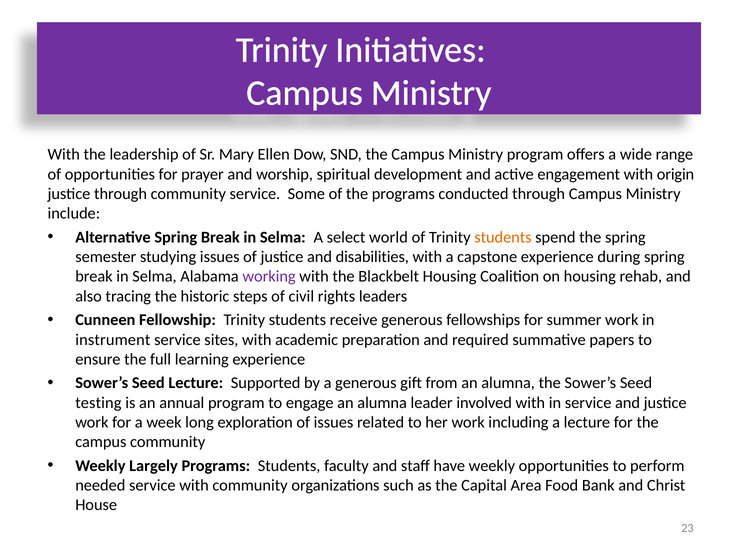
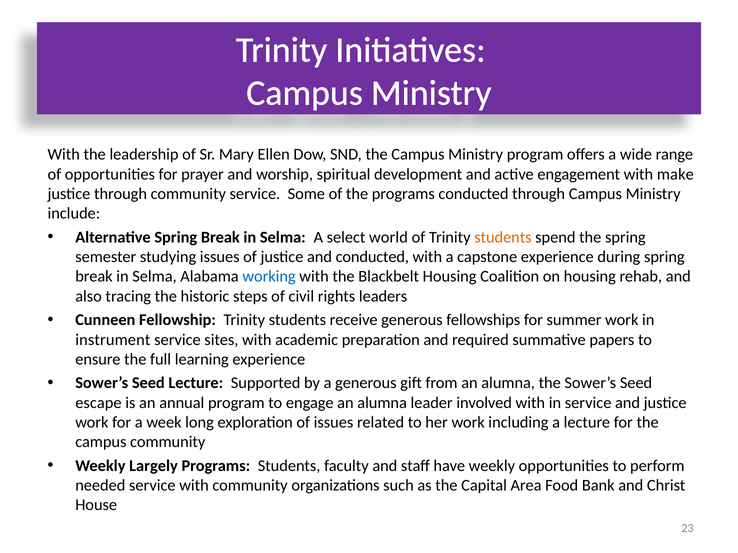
origin: origin -> make (675, 174)
and disabilities: disabilities -> conducted (372, 257)
working colour: purple -> blue (269, 277)
testing: testing -> escape (98, 403)
